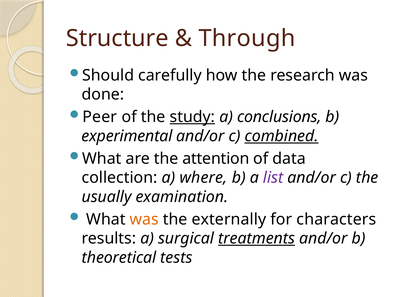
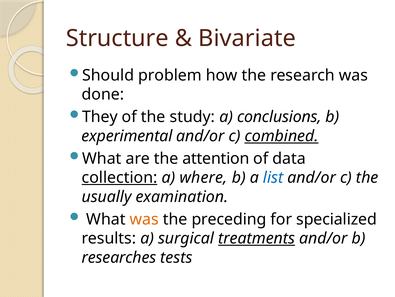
Through: Through -> Bivariate (247, 38)
carefully: carefully -> problem (170, 75)
Peer: Peer -> They (100, 117)
study underline: present -> none (192, 117)
collection underline: none -> present (120, 177)
list colour: purple -> blue (273, 177)
externally: externally -> preceding (229, 219)
characters: characters -> specialized (337, 219)
theoretical: theoretical -> researches (119, 257)
